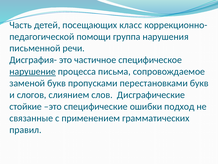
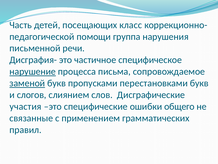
заменой underline: none -> present (27, 83)
стойкие: стойкие -> участия (26, 106)
подход: подход -> общего (179, 106)
